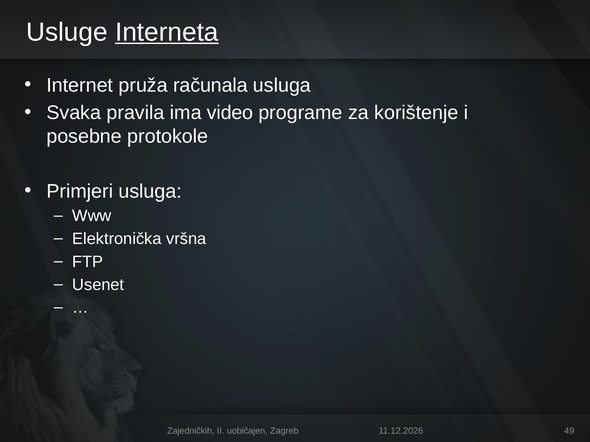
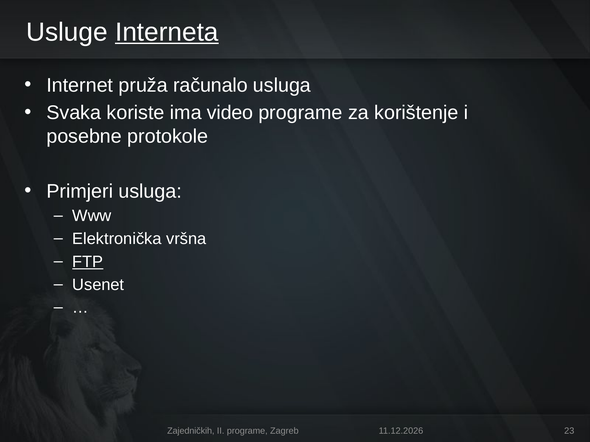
računala: računala -> računalo (210, 85)
pravila: pravila -> koriste (136, 113)
FTP underline: none -> present (88, 262)
II uobičajen: uobičajen -> programe (247, 431)
49: 49 -> 23 (569, 431)
